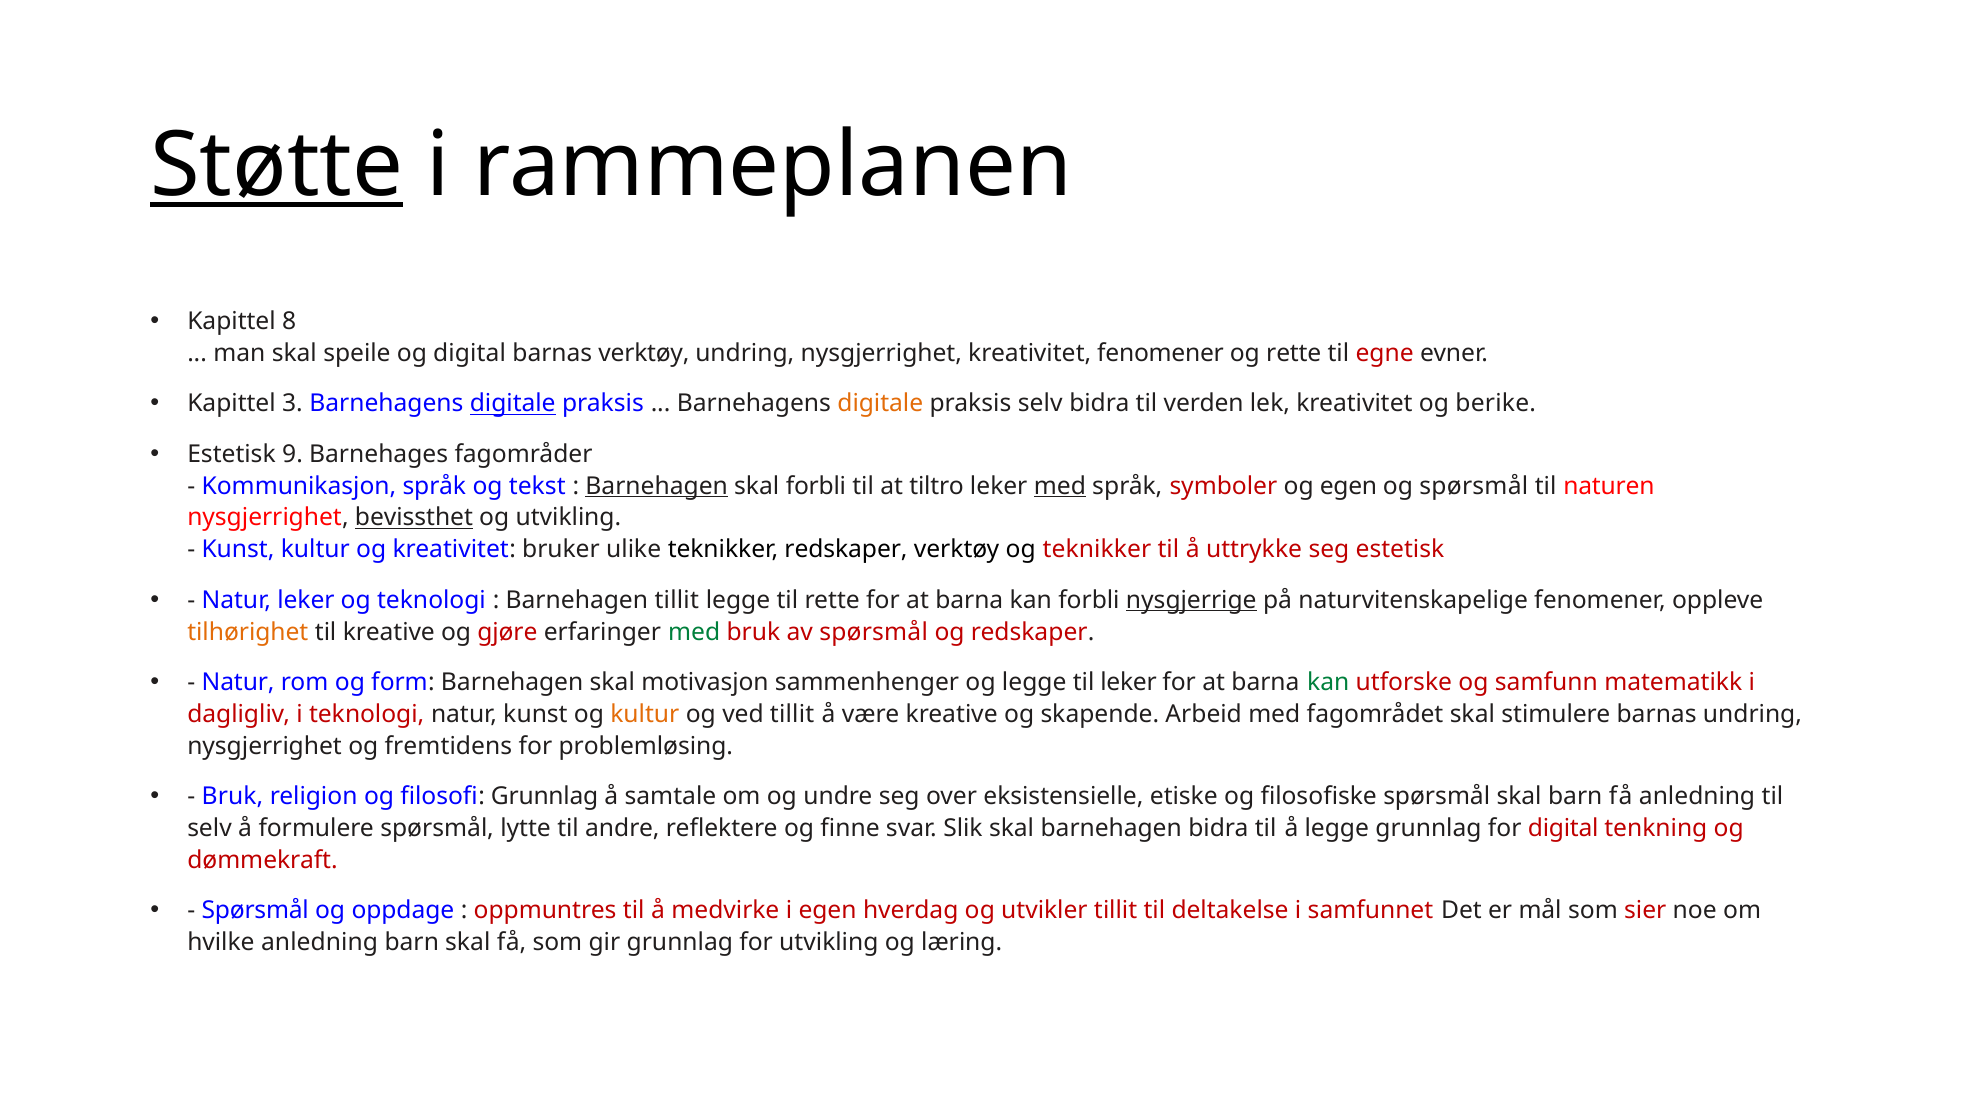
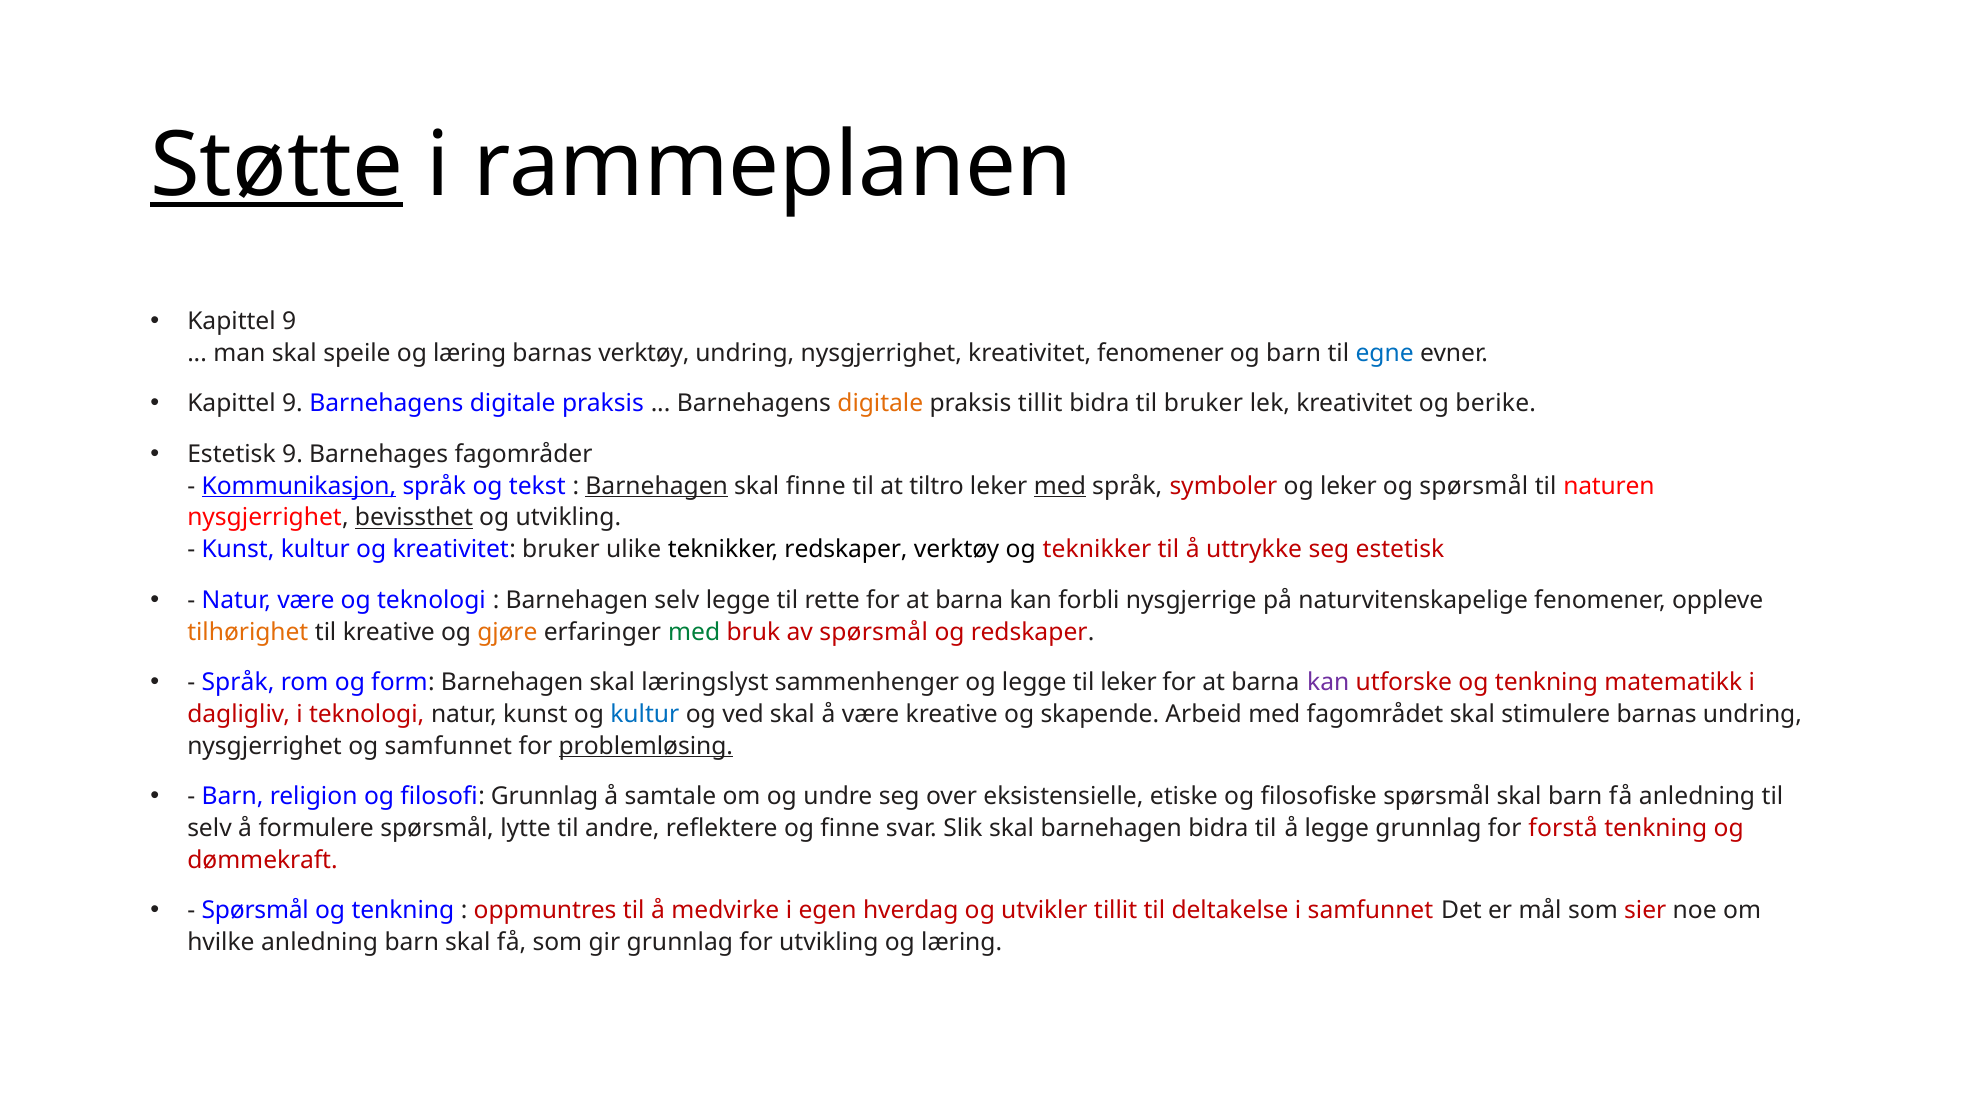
8: 8 -> 9 (289, 321)
digital: digital -> læring (470, 353)
og rette: rette -> barn (1294, 353)
egne colour: red -> blue (1385, 353)
3: 3 -> 9 (292, 404)
digitale underline: present -> none (513, 404)
praksis selv: selv -> tillit (1040, 404)
til verden: verden -> bruker (1203, 404)
Kommunikasjon underline: none -> present (299, 486)
skal forbli: forbli -> finne (816, 486)
og egen: egen -> leker (1348, 486)
Natur leker: leker -> være (306, 600)
Barnehagen tillit: tillit -> selv (677, 600)
nysgjerrige underline: present -> none (1191, 600)
gjøre colour: red -> orange (507, 632)
Natur: Natur -> Språk (238, 683)
motivasjon: motivasjon -> læringslyst (705, 683)
kan colour: green -> purple (1328, 683)
utforske og samfunn: samfunn -> tenkning (1546, 683)
kultur colour: orange -> blue (645, 714)
ved tillit: tillit -> skal (792, 714)
og fremtidens: fremtidens -> samfunnet (448, 746)
problemløsing underline: none -> present (646, 746)
Bruk: Bruk -> Barn (233, 797)
for digital: digital -> forstå (1563, 829)
oppdage: oppdage -> tenkning (403, 911)
